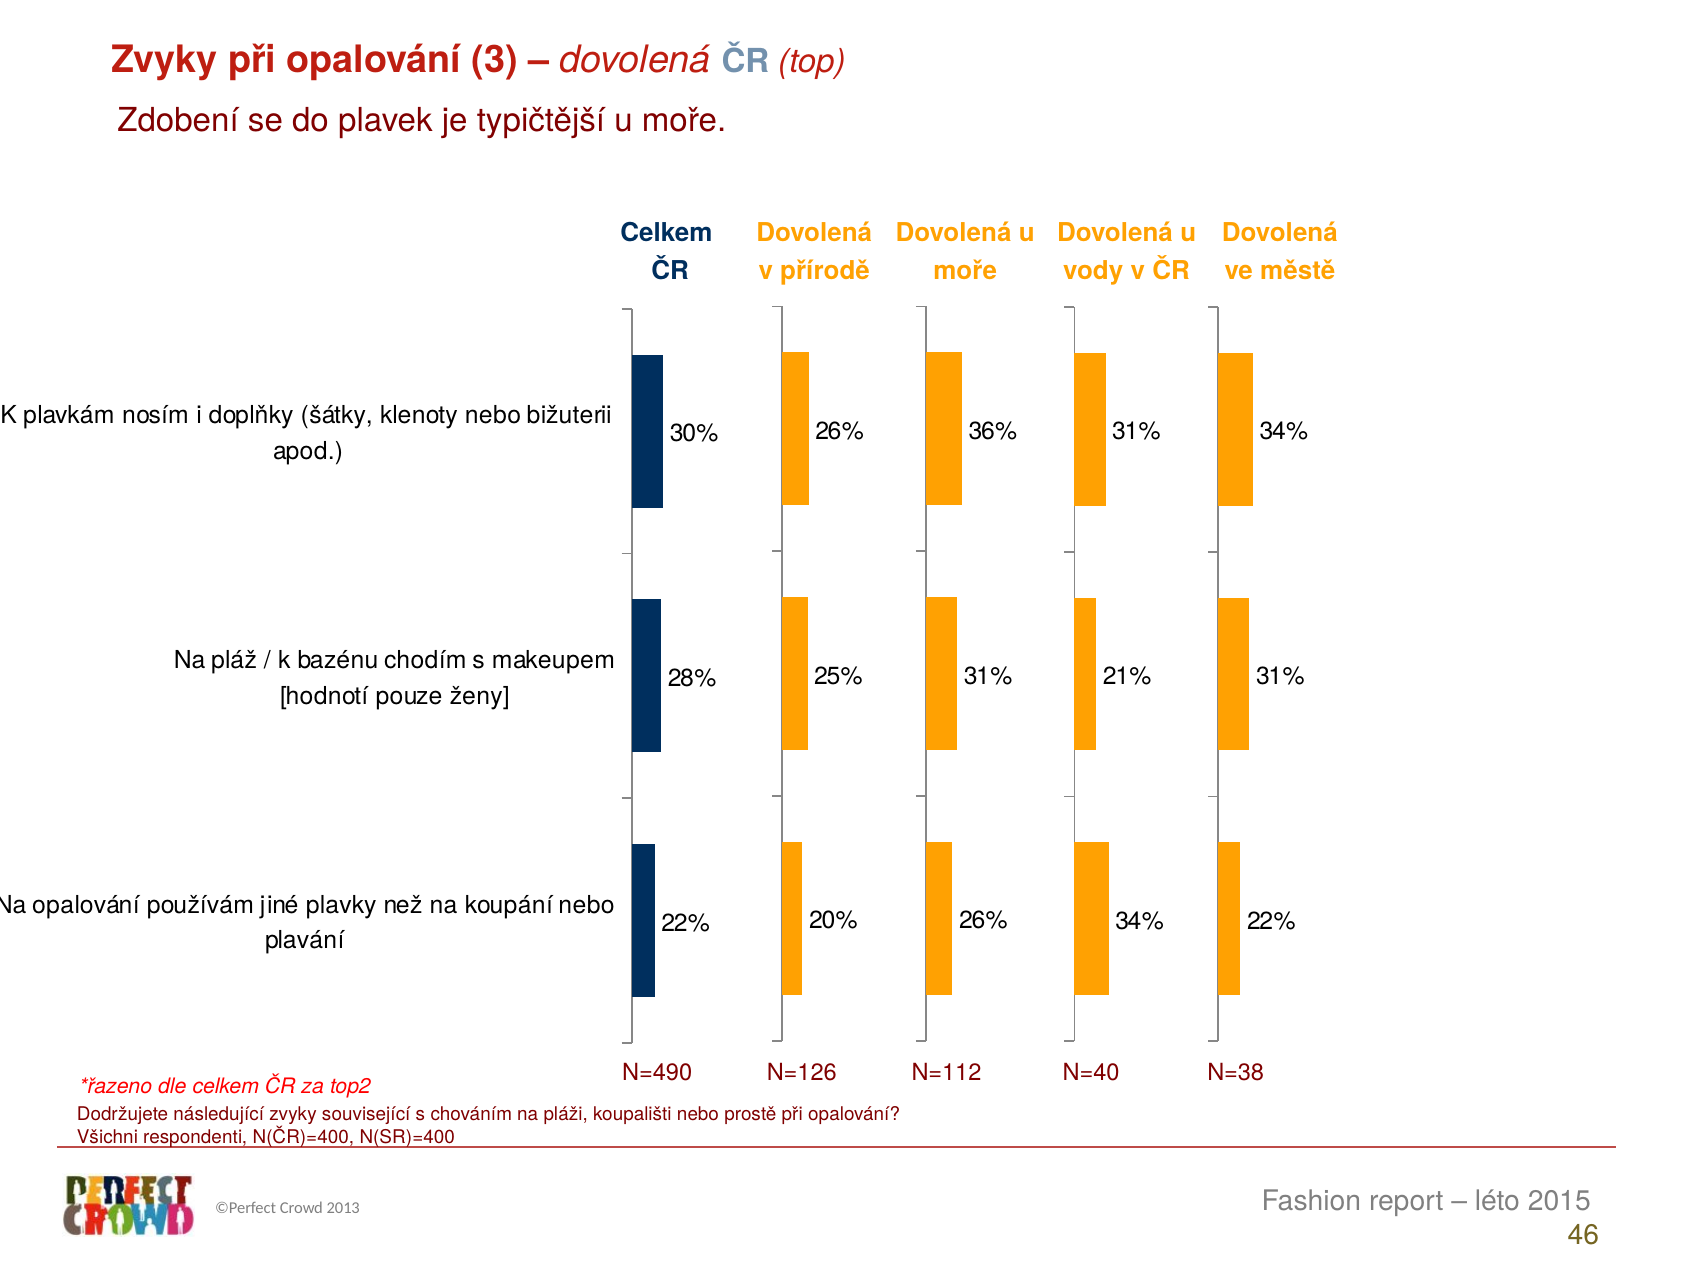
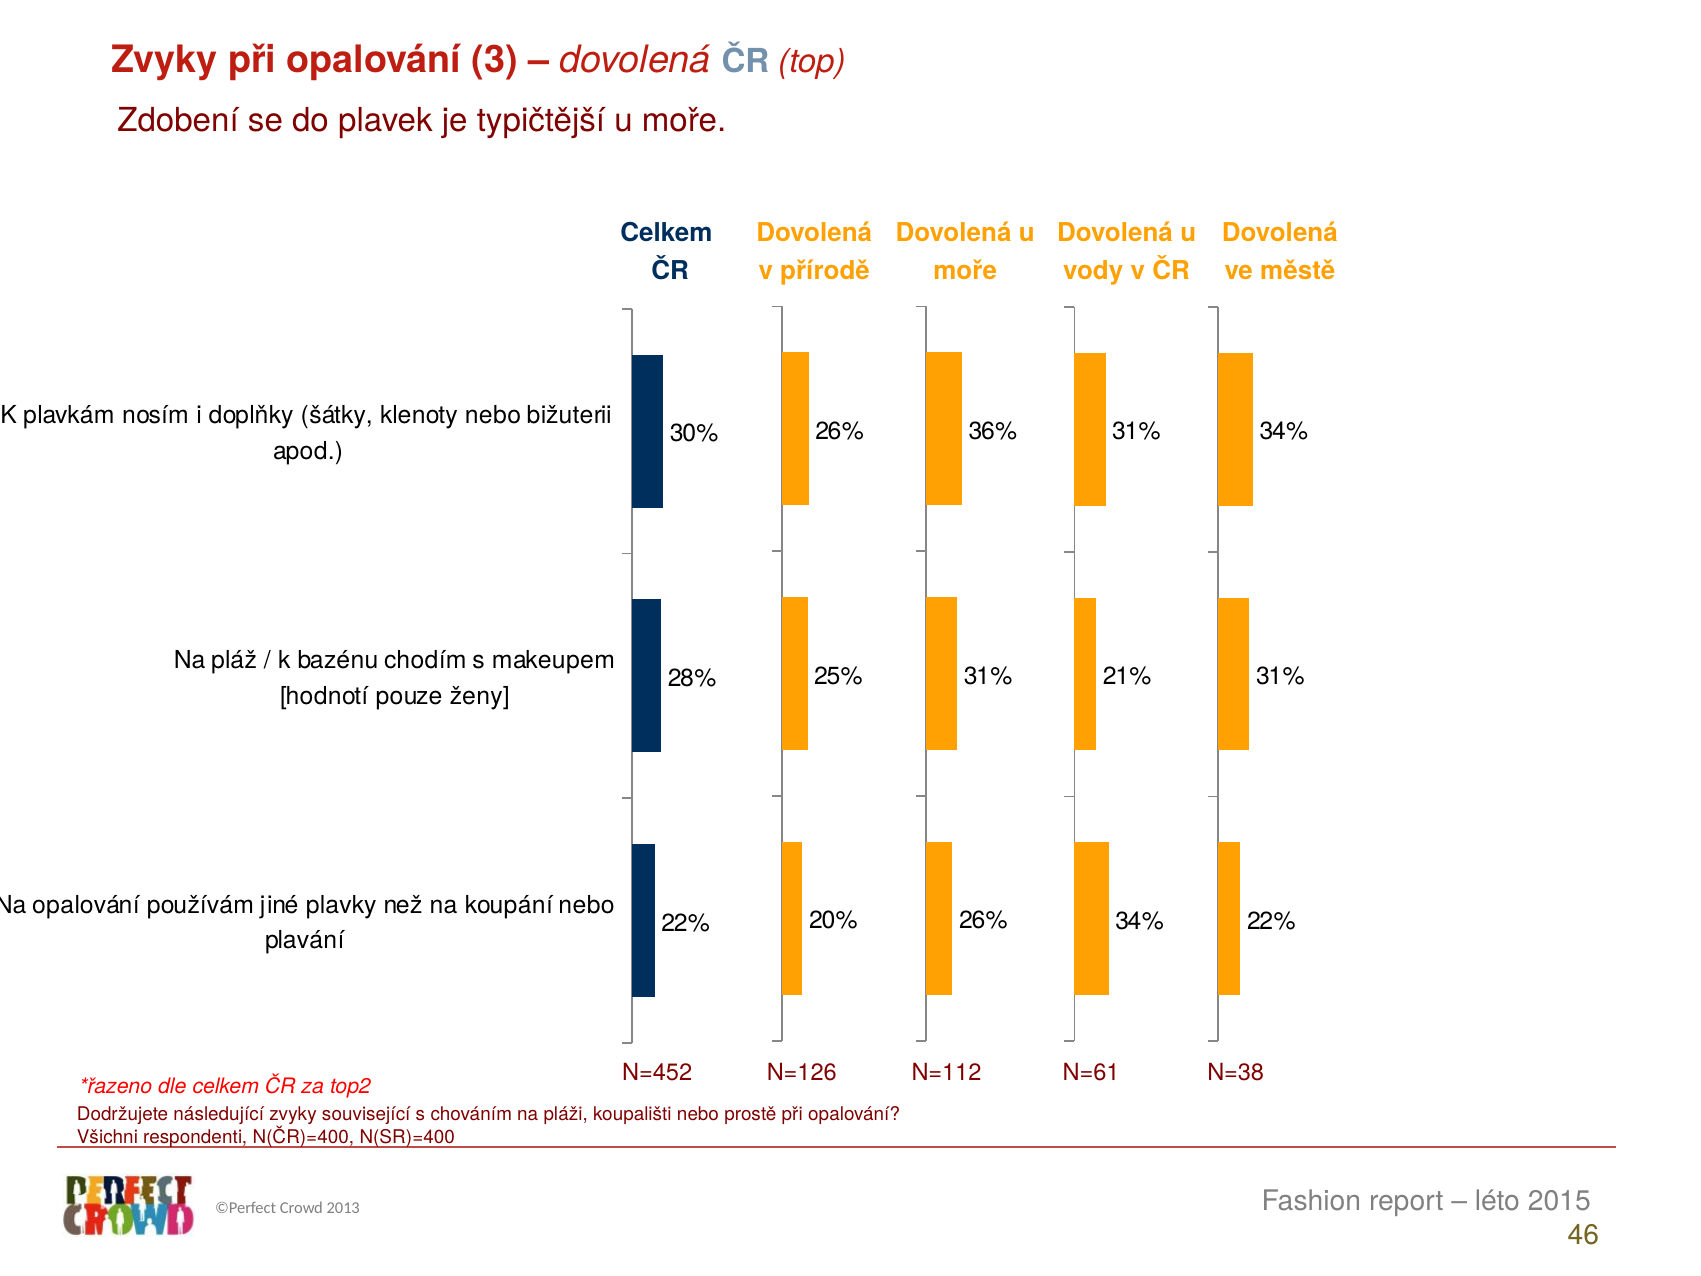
N=490: N=490 -> N=452 (657, 1072)
N=40: N=40 -> N=61 (1091, 1072)
